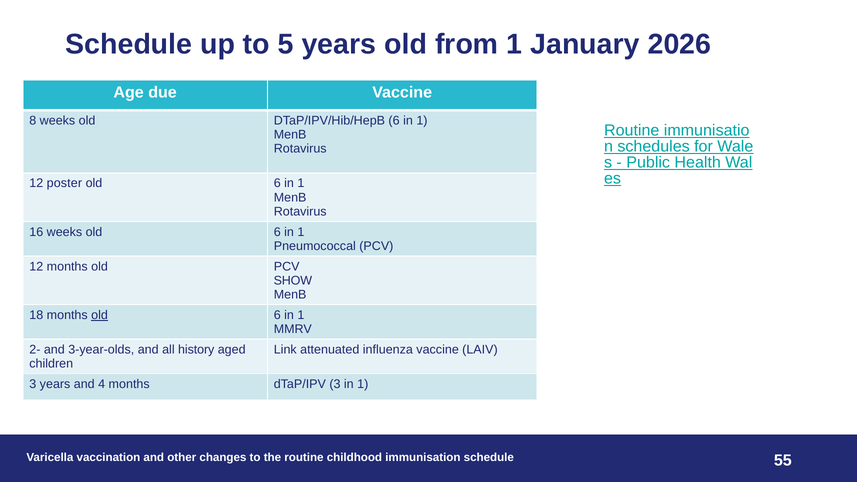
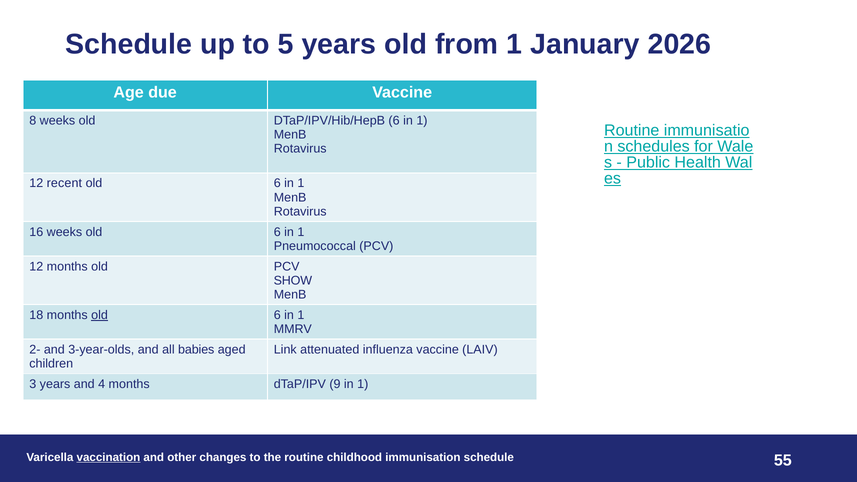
poster: poster -> recent (64, 183)
history: history -> babies (196, 350)
dTaP/IPV 3: 3 -> 9 (335, 384)
vaccination underline: none -> present (108, 457)
